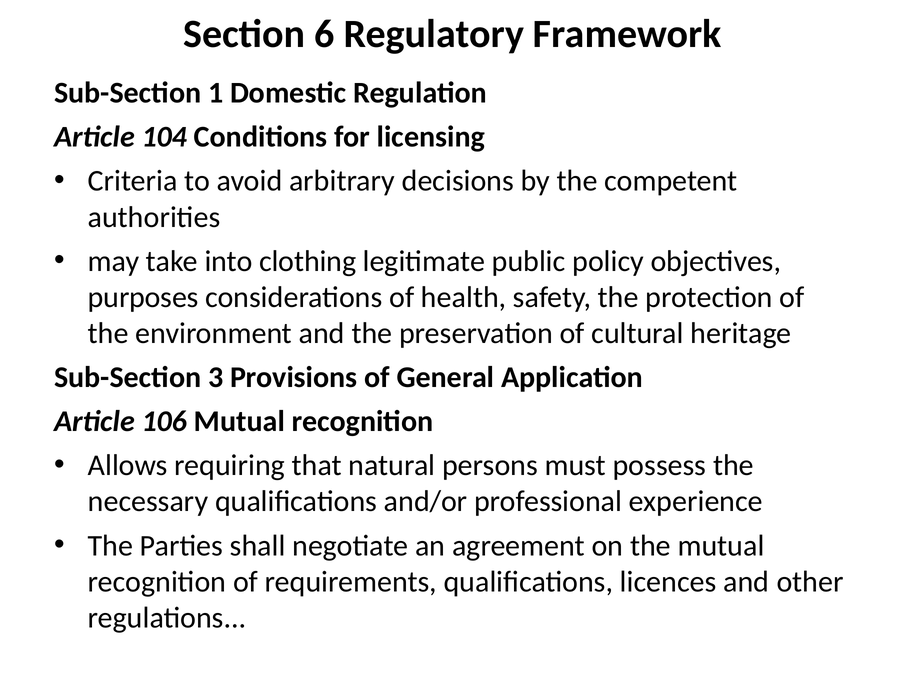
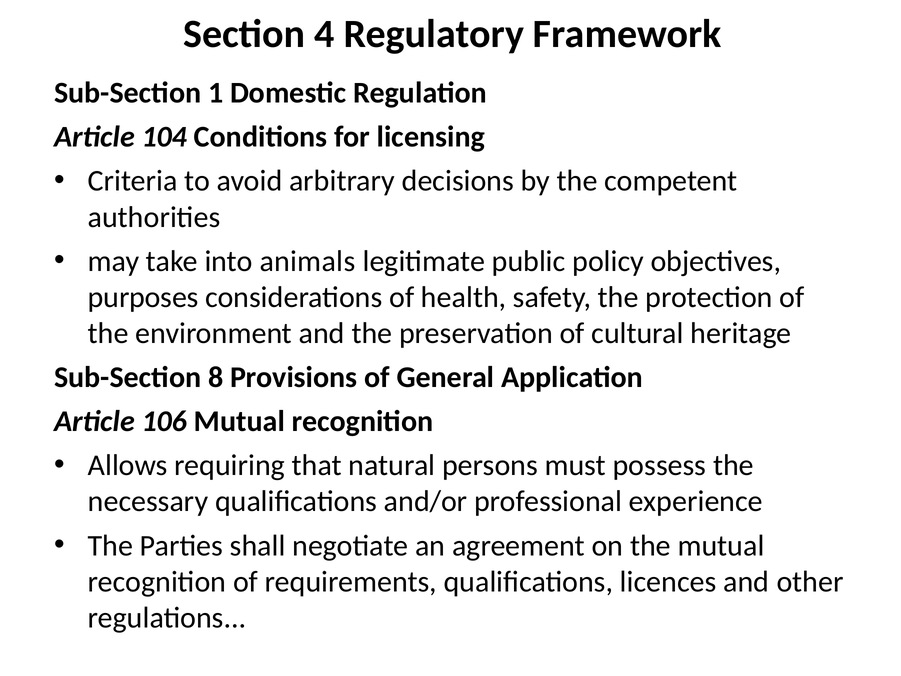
6: 6 -> 4 (325, 34)
clothing: clothing -> animals (307, 261)
3: 3 -> 8 (216, 377)
